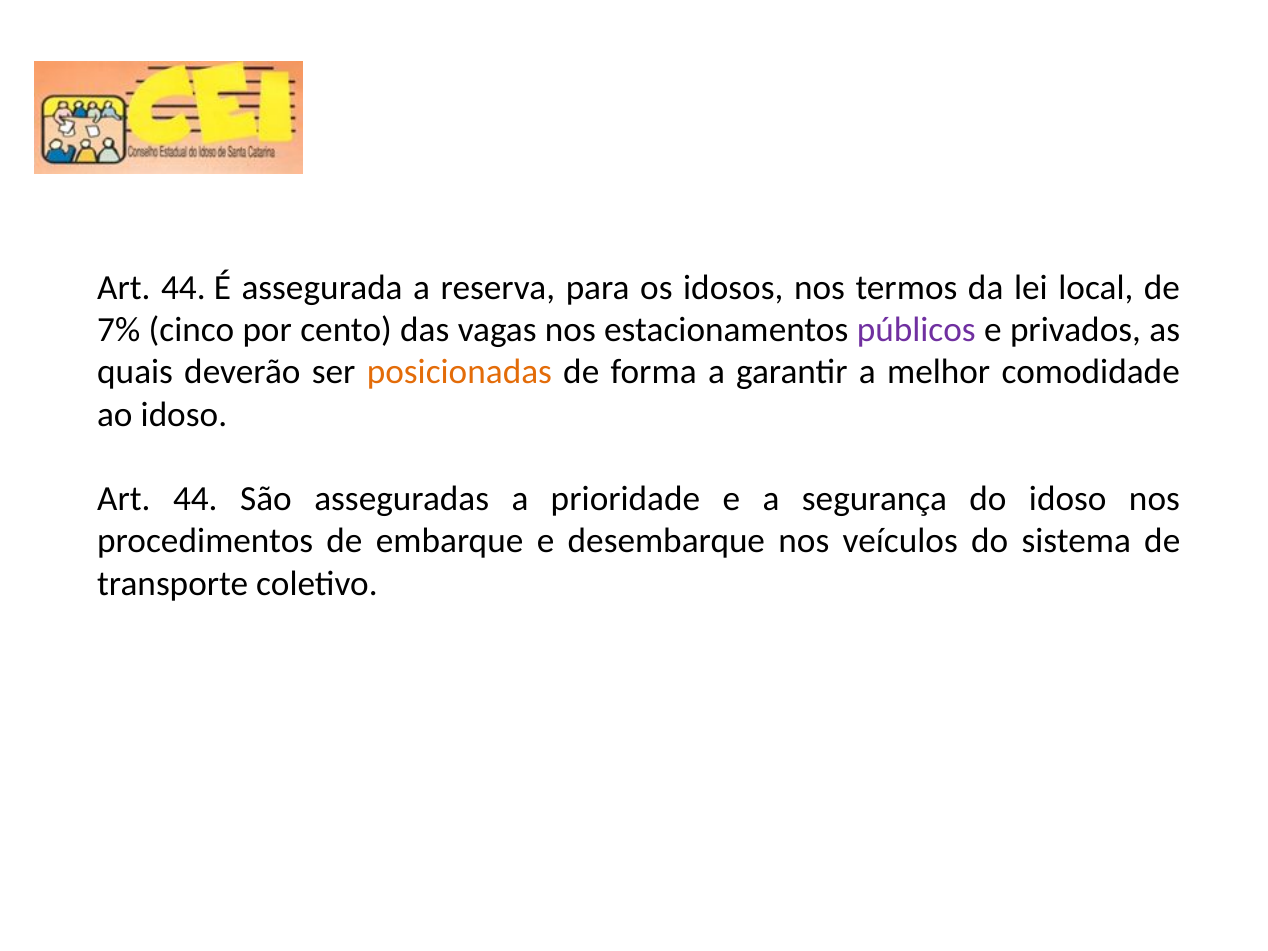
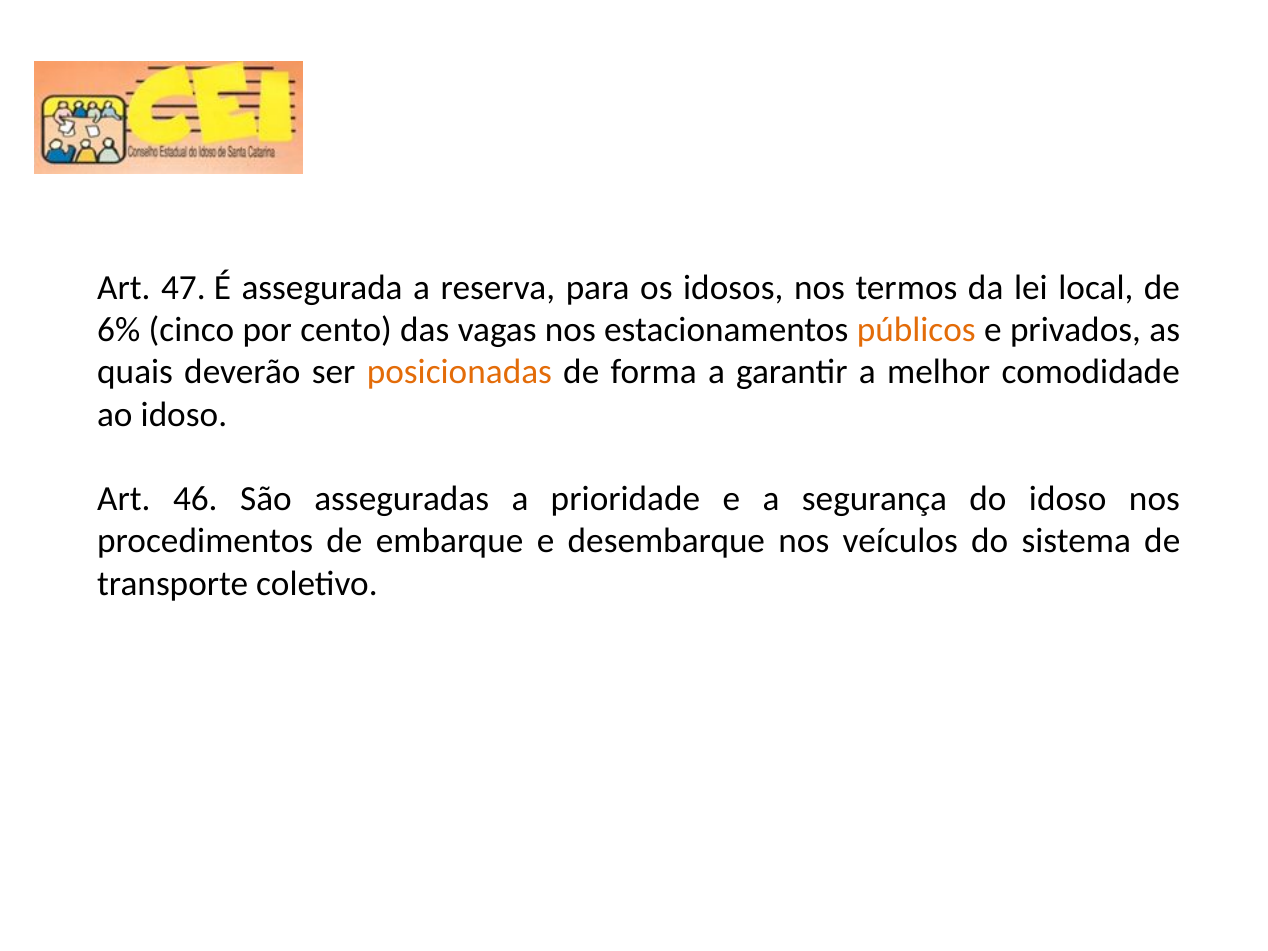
44: 44 -> 47 (183, 288)
7%: 7% -> 6% (119, 330)
públicos colour: purple -> orange (916, 330)
44: 44 -> 46 (195, 499)
